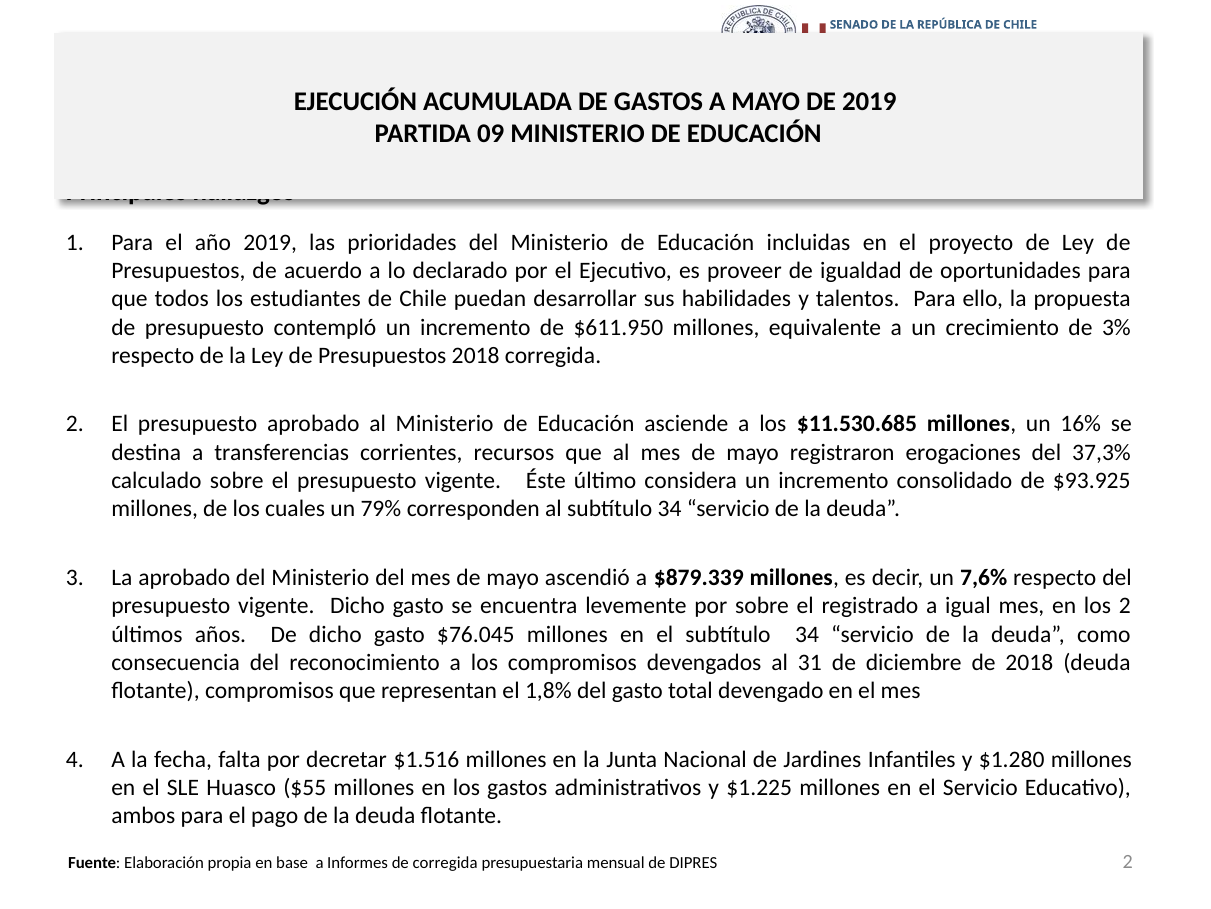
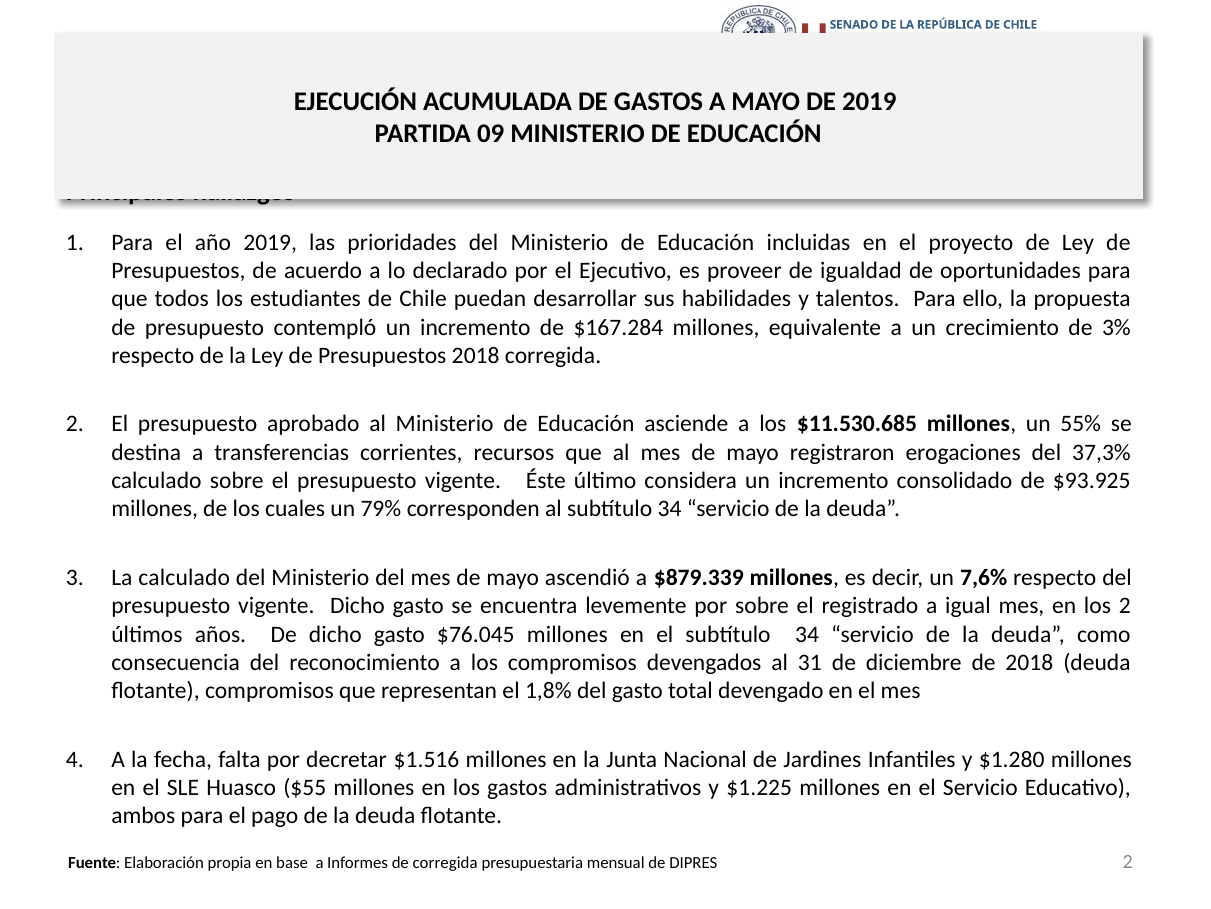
$611.950: $611.950 -> $167.284 (618, 327)
16%: 16% -> 55% (1081, 424)
La aprobado: aprobado -> calculado (184, 577)
